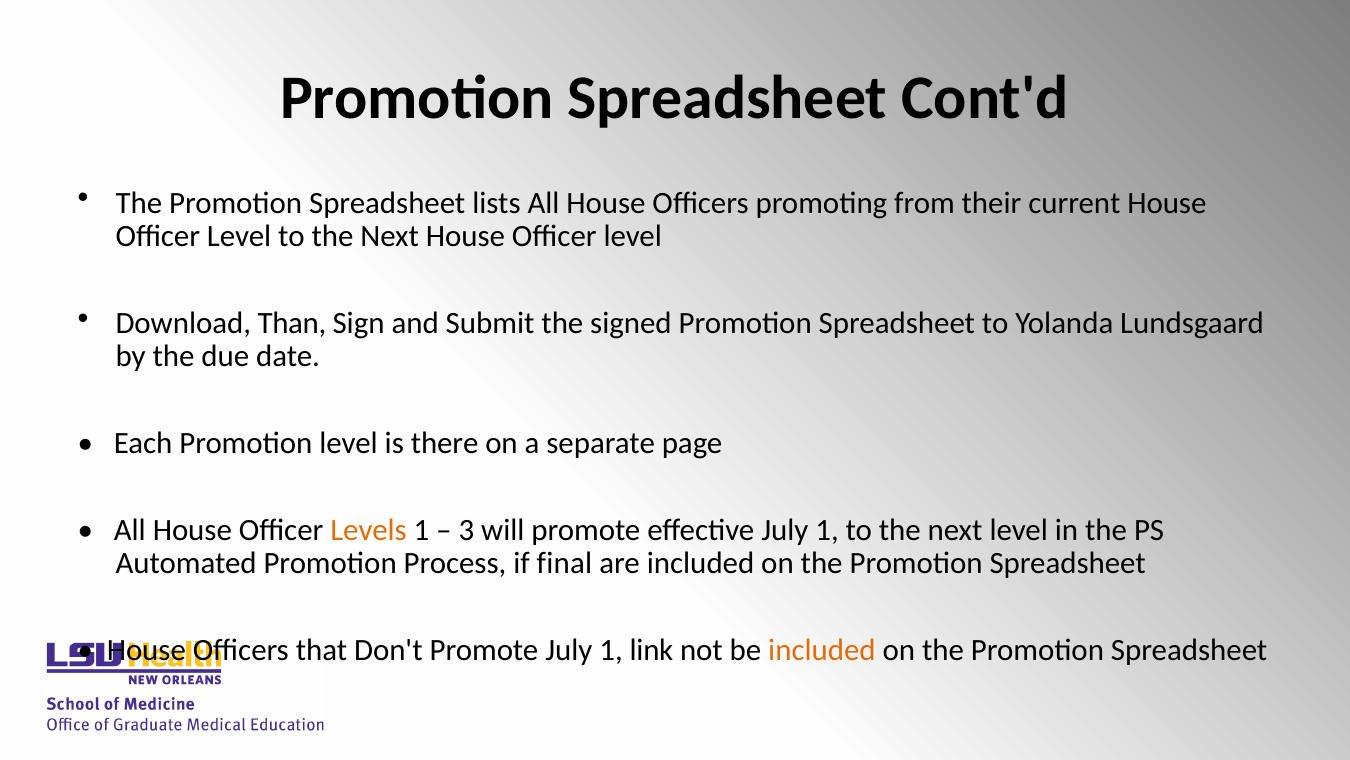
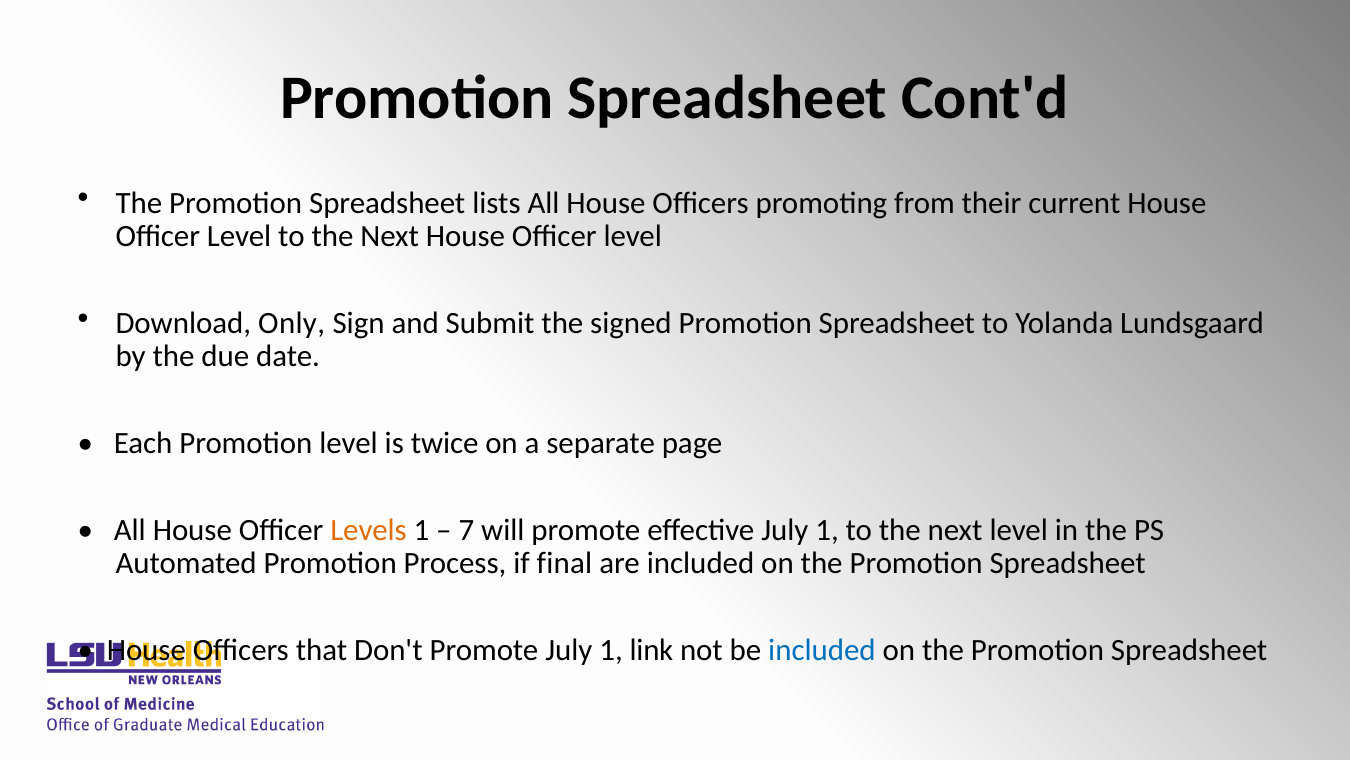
Than: Than -> Only (292, 323)
there: there -> twice (445, 443)
3: 3 -> 7 (466, 530)
included colour: orange -> blue (822, 650)
